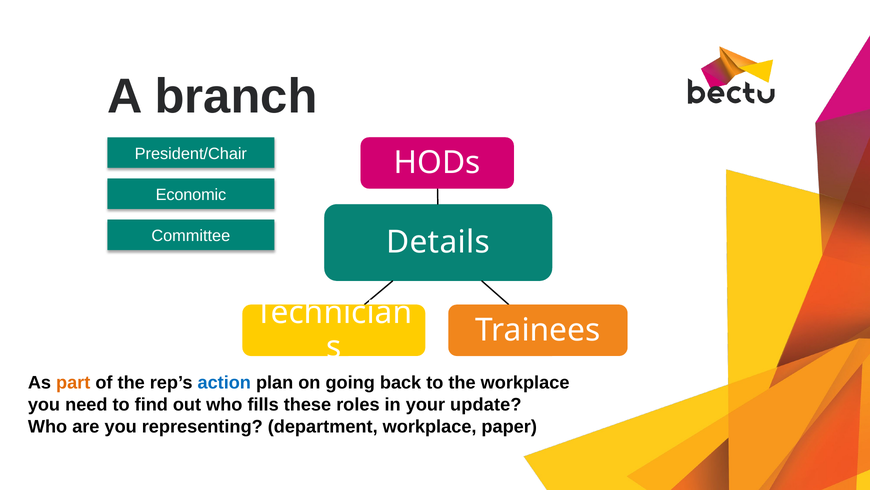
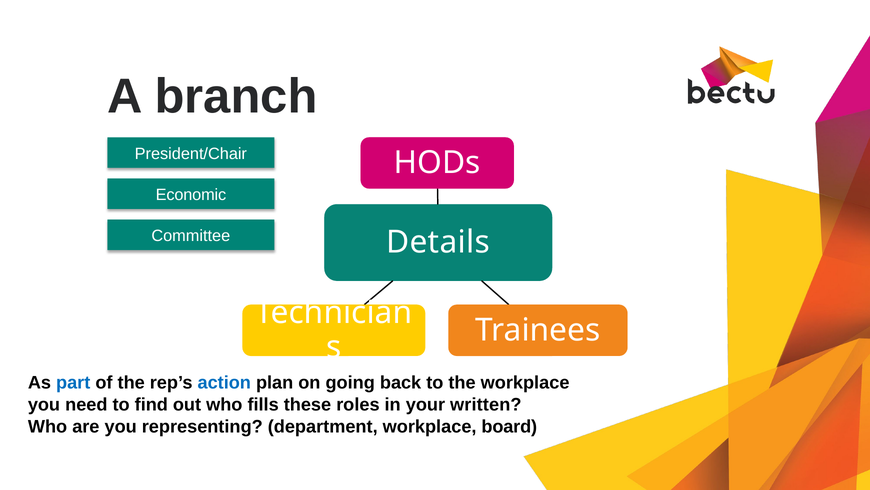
part colour: orange -> blue (73, 383)
update: update -> written (486, 404)
paper: paper -> board (509, 426)
